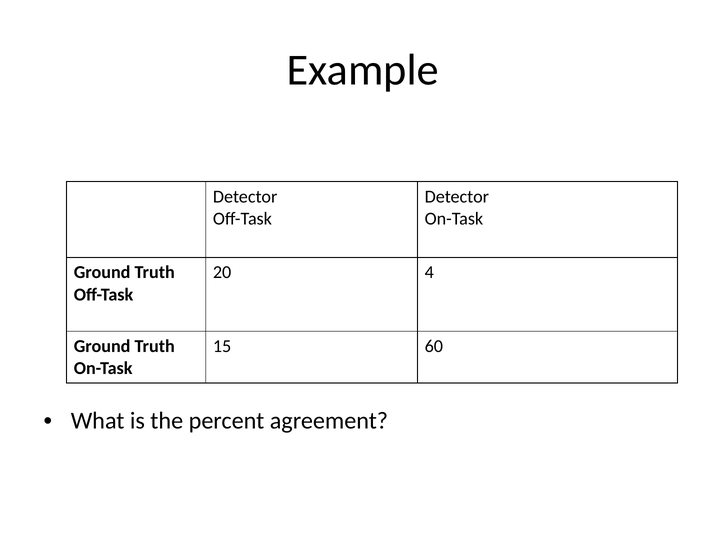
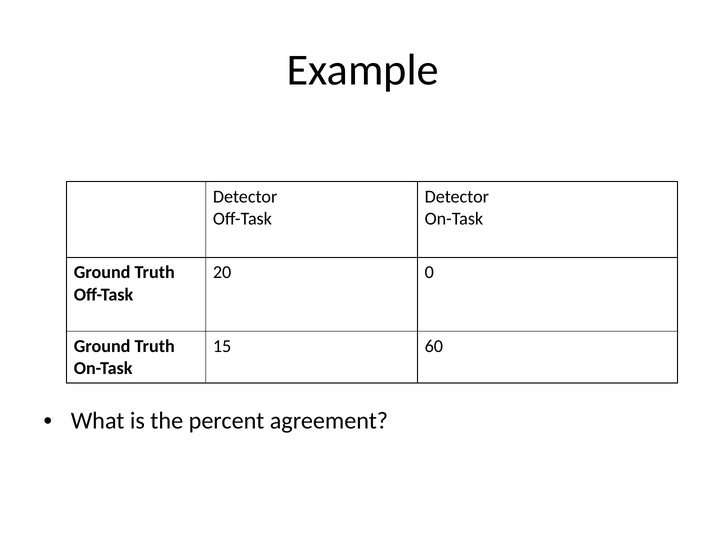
4: 4 -> 0 (429, 272)
